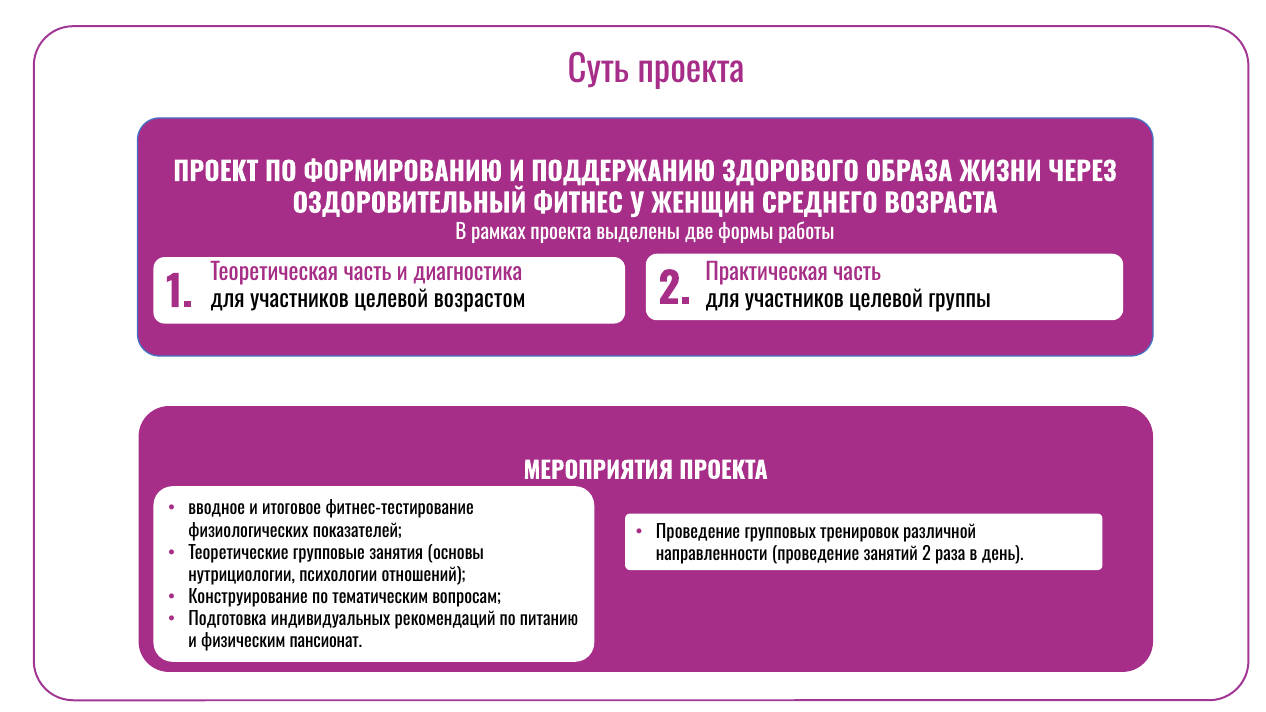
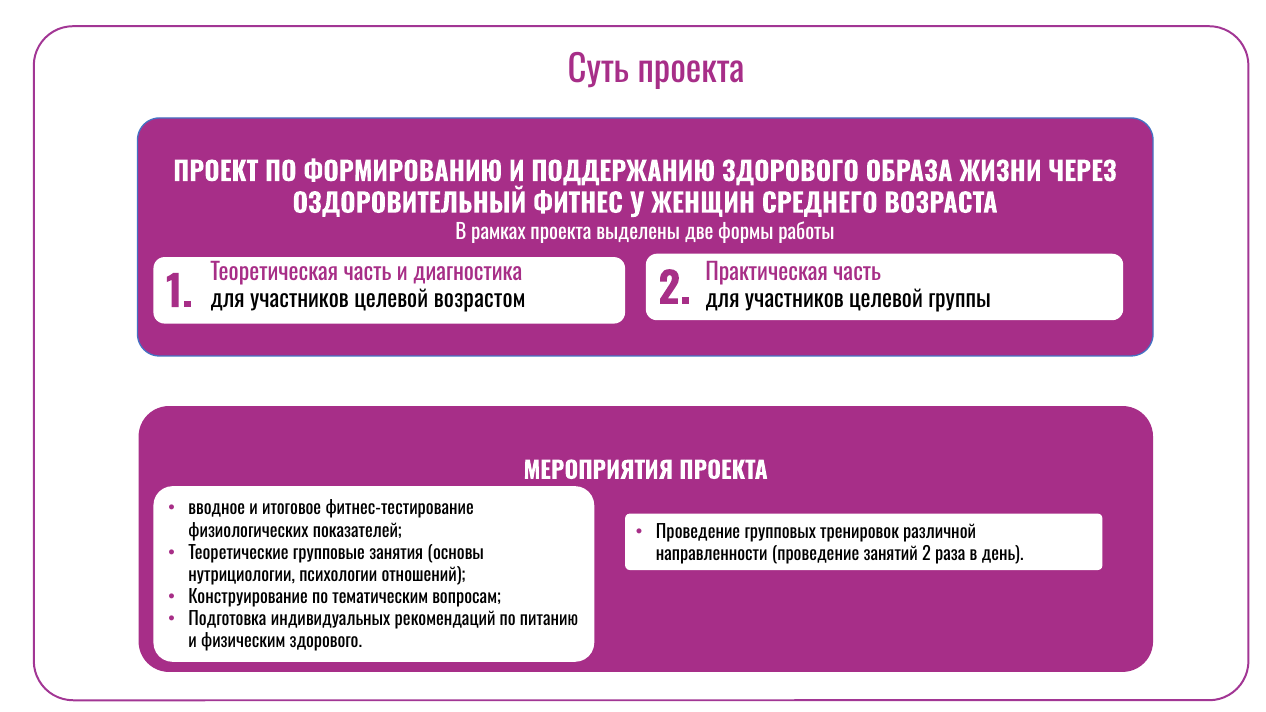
физическим пансионат: пансионат -> здорового (326, 642)
